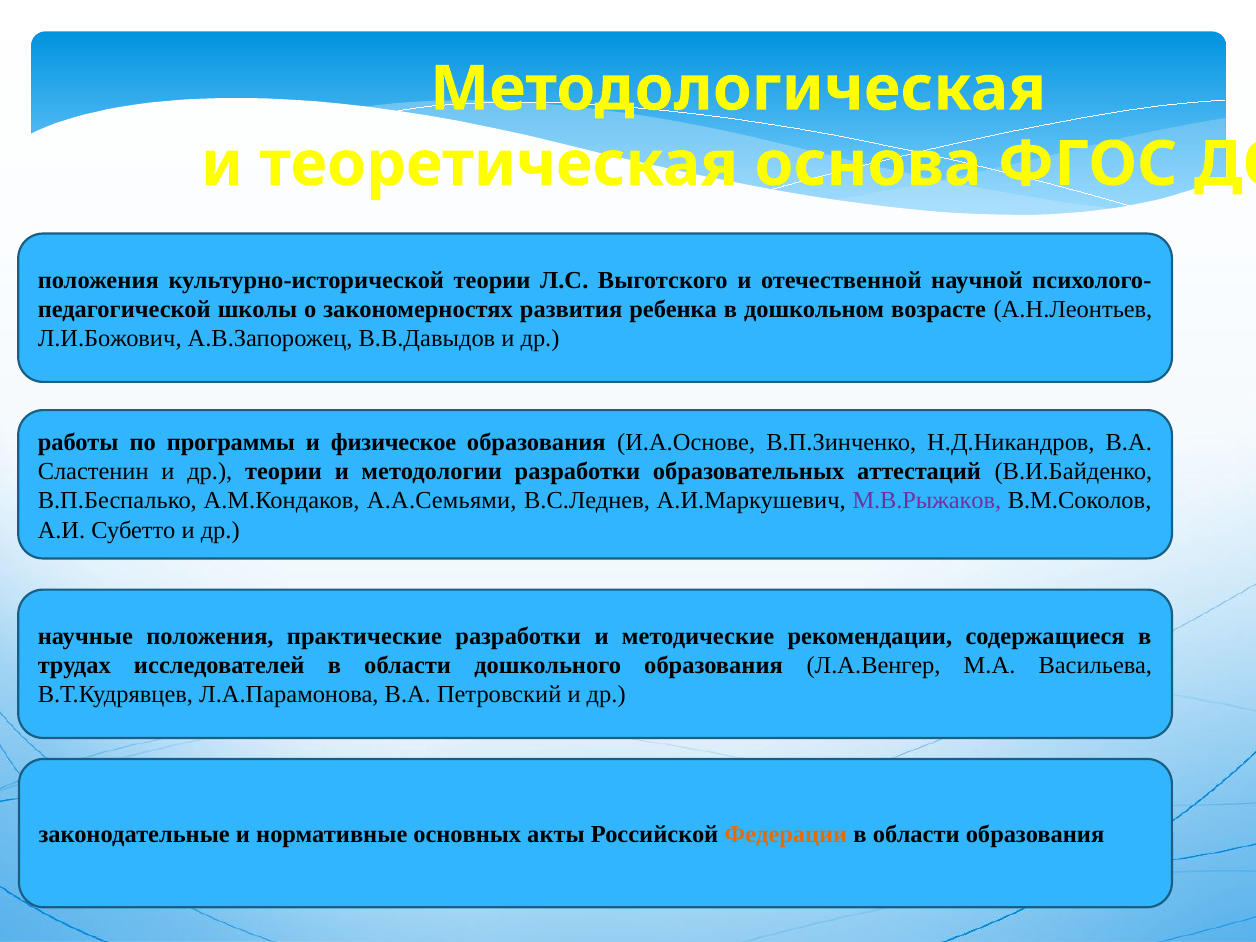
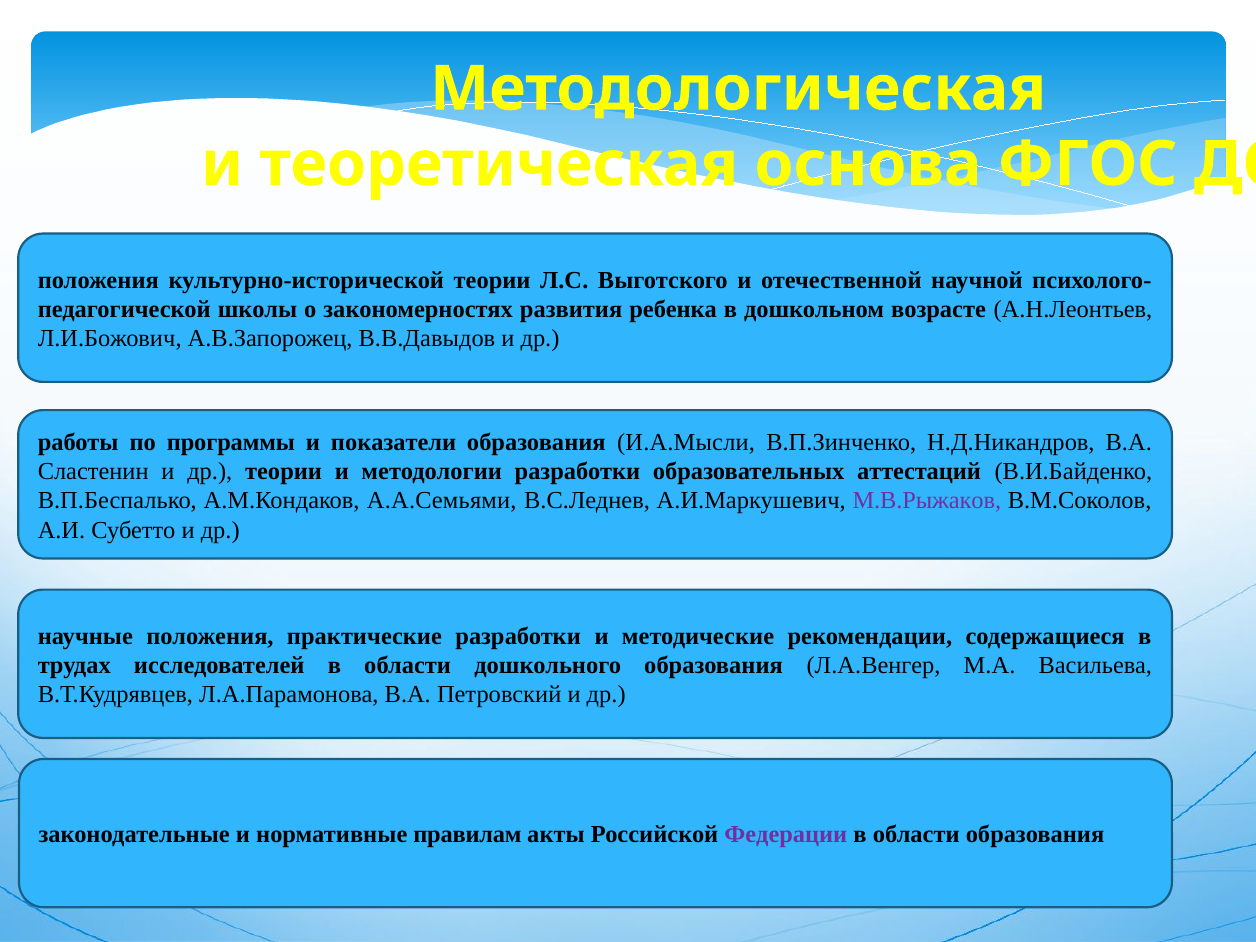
физическое: физическое -> показатели (394, 442)
И.А.Основе: И.А.Основе -> И.А.Мысли (686, 442)
основных: основных -> правилам (467, 835)
Федерации colour: orange -> purple (786, 835)
